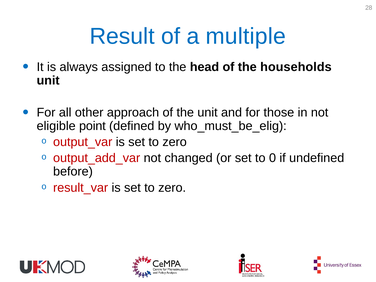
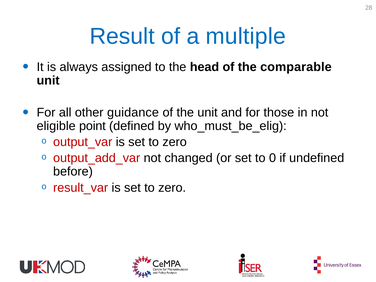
households: households -> comparable (296, 67)
approach: approach -> guidance (133, 112)
